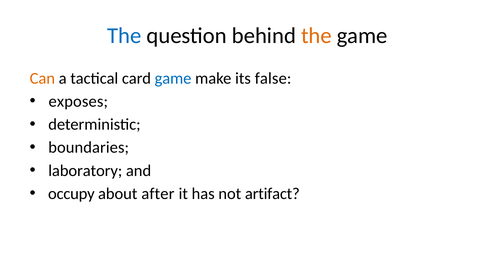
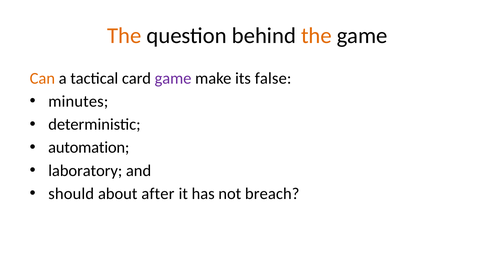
The colour: blue -> orange (124, 36)
game colour: blue -> purple (173, 79)
exposes: exposes -> minutes (78, 102)
boundaries: boundaries -> automation (89, 148)
occupy: occupy -> should (71, 194)
artifact: artifact -> breach (272, 194)
